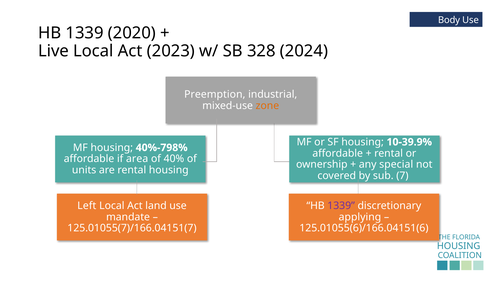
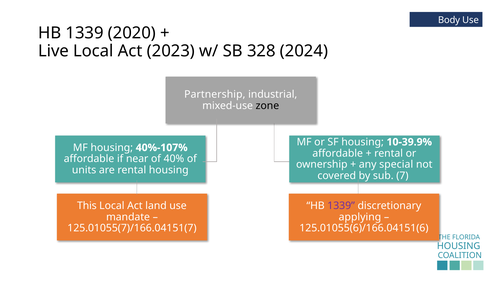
Preemption: Preemption -> Partnership (215, 94)
zone colour: orange -> black (267, 105)
40%-798%: 40%-798% -> 40%-107% (162, 147)
area: area -> near (137, 159)
Left: Left -> This (87, 205)
